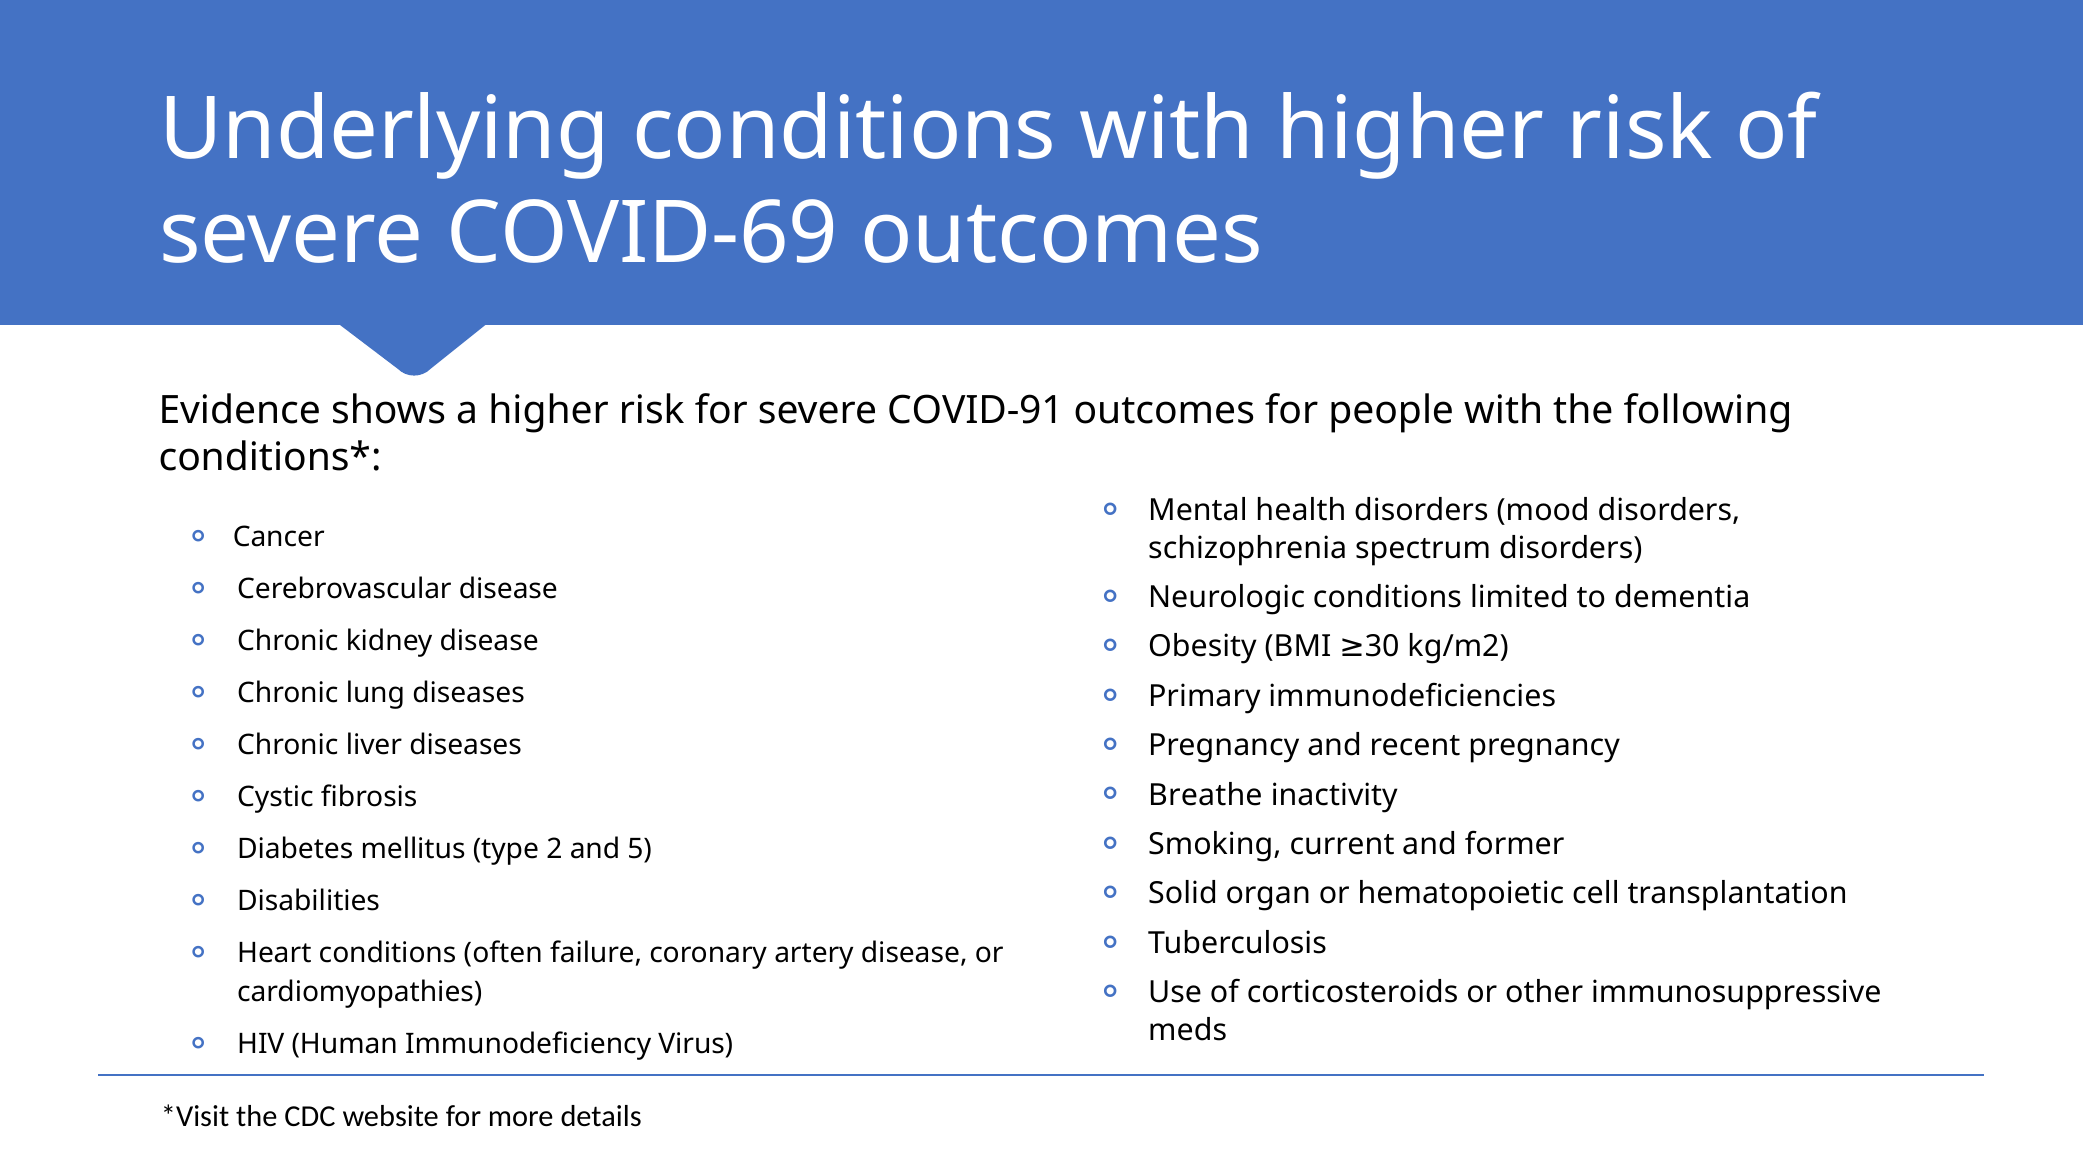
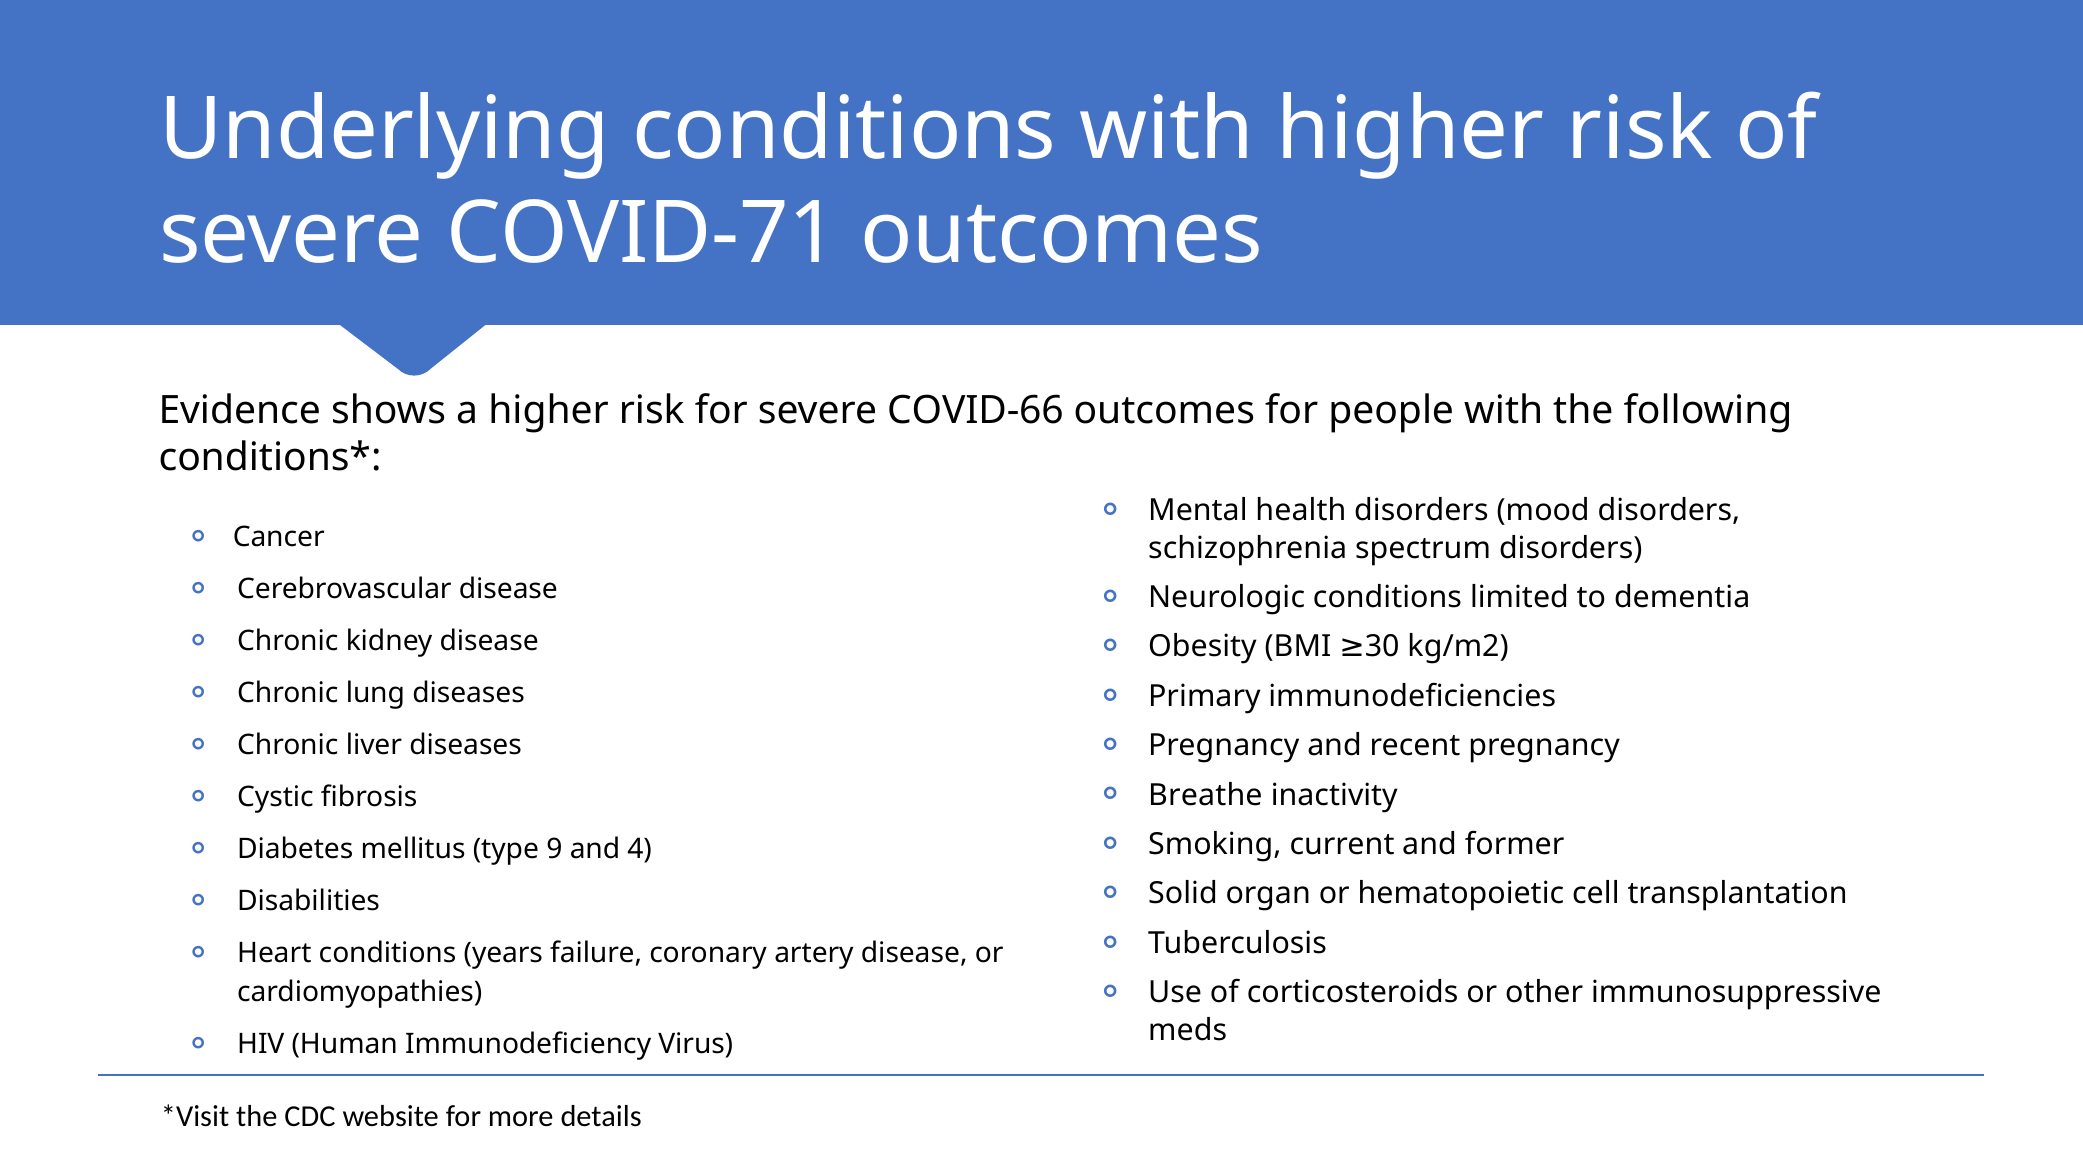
COVID-69: COVID-69 -> COVID-71 (642, 234)
COVID-91: COVID-91 -> COVID-66 (975, 410)
2: 2 -> 9 (554, 849)
5: 5 -> 4 (640, 849)
often: often -> years (503, 953)
